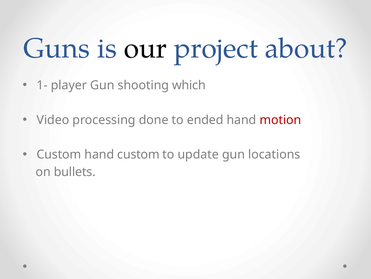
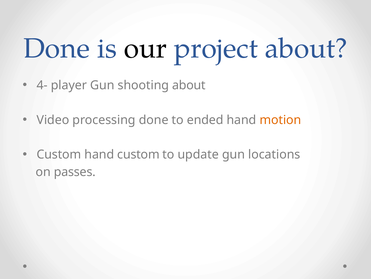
Guns: Guns -> Done (57, 48)
1-: 1- -> 4- (42, 85)
shooting which: which -> about (189, 85)
motion colour: red -> orange (280, 120)
bullets: bullets -> passes (75, 172)
